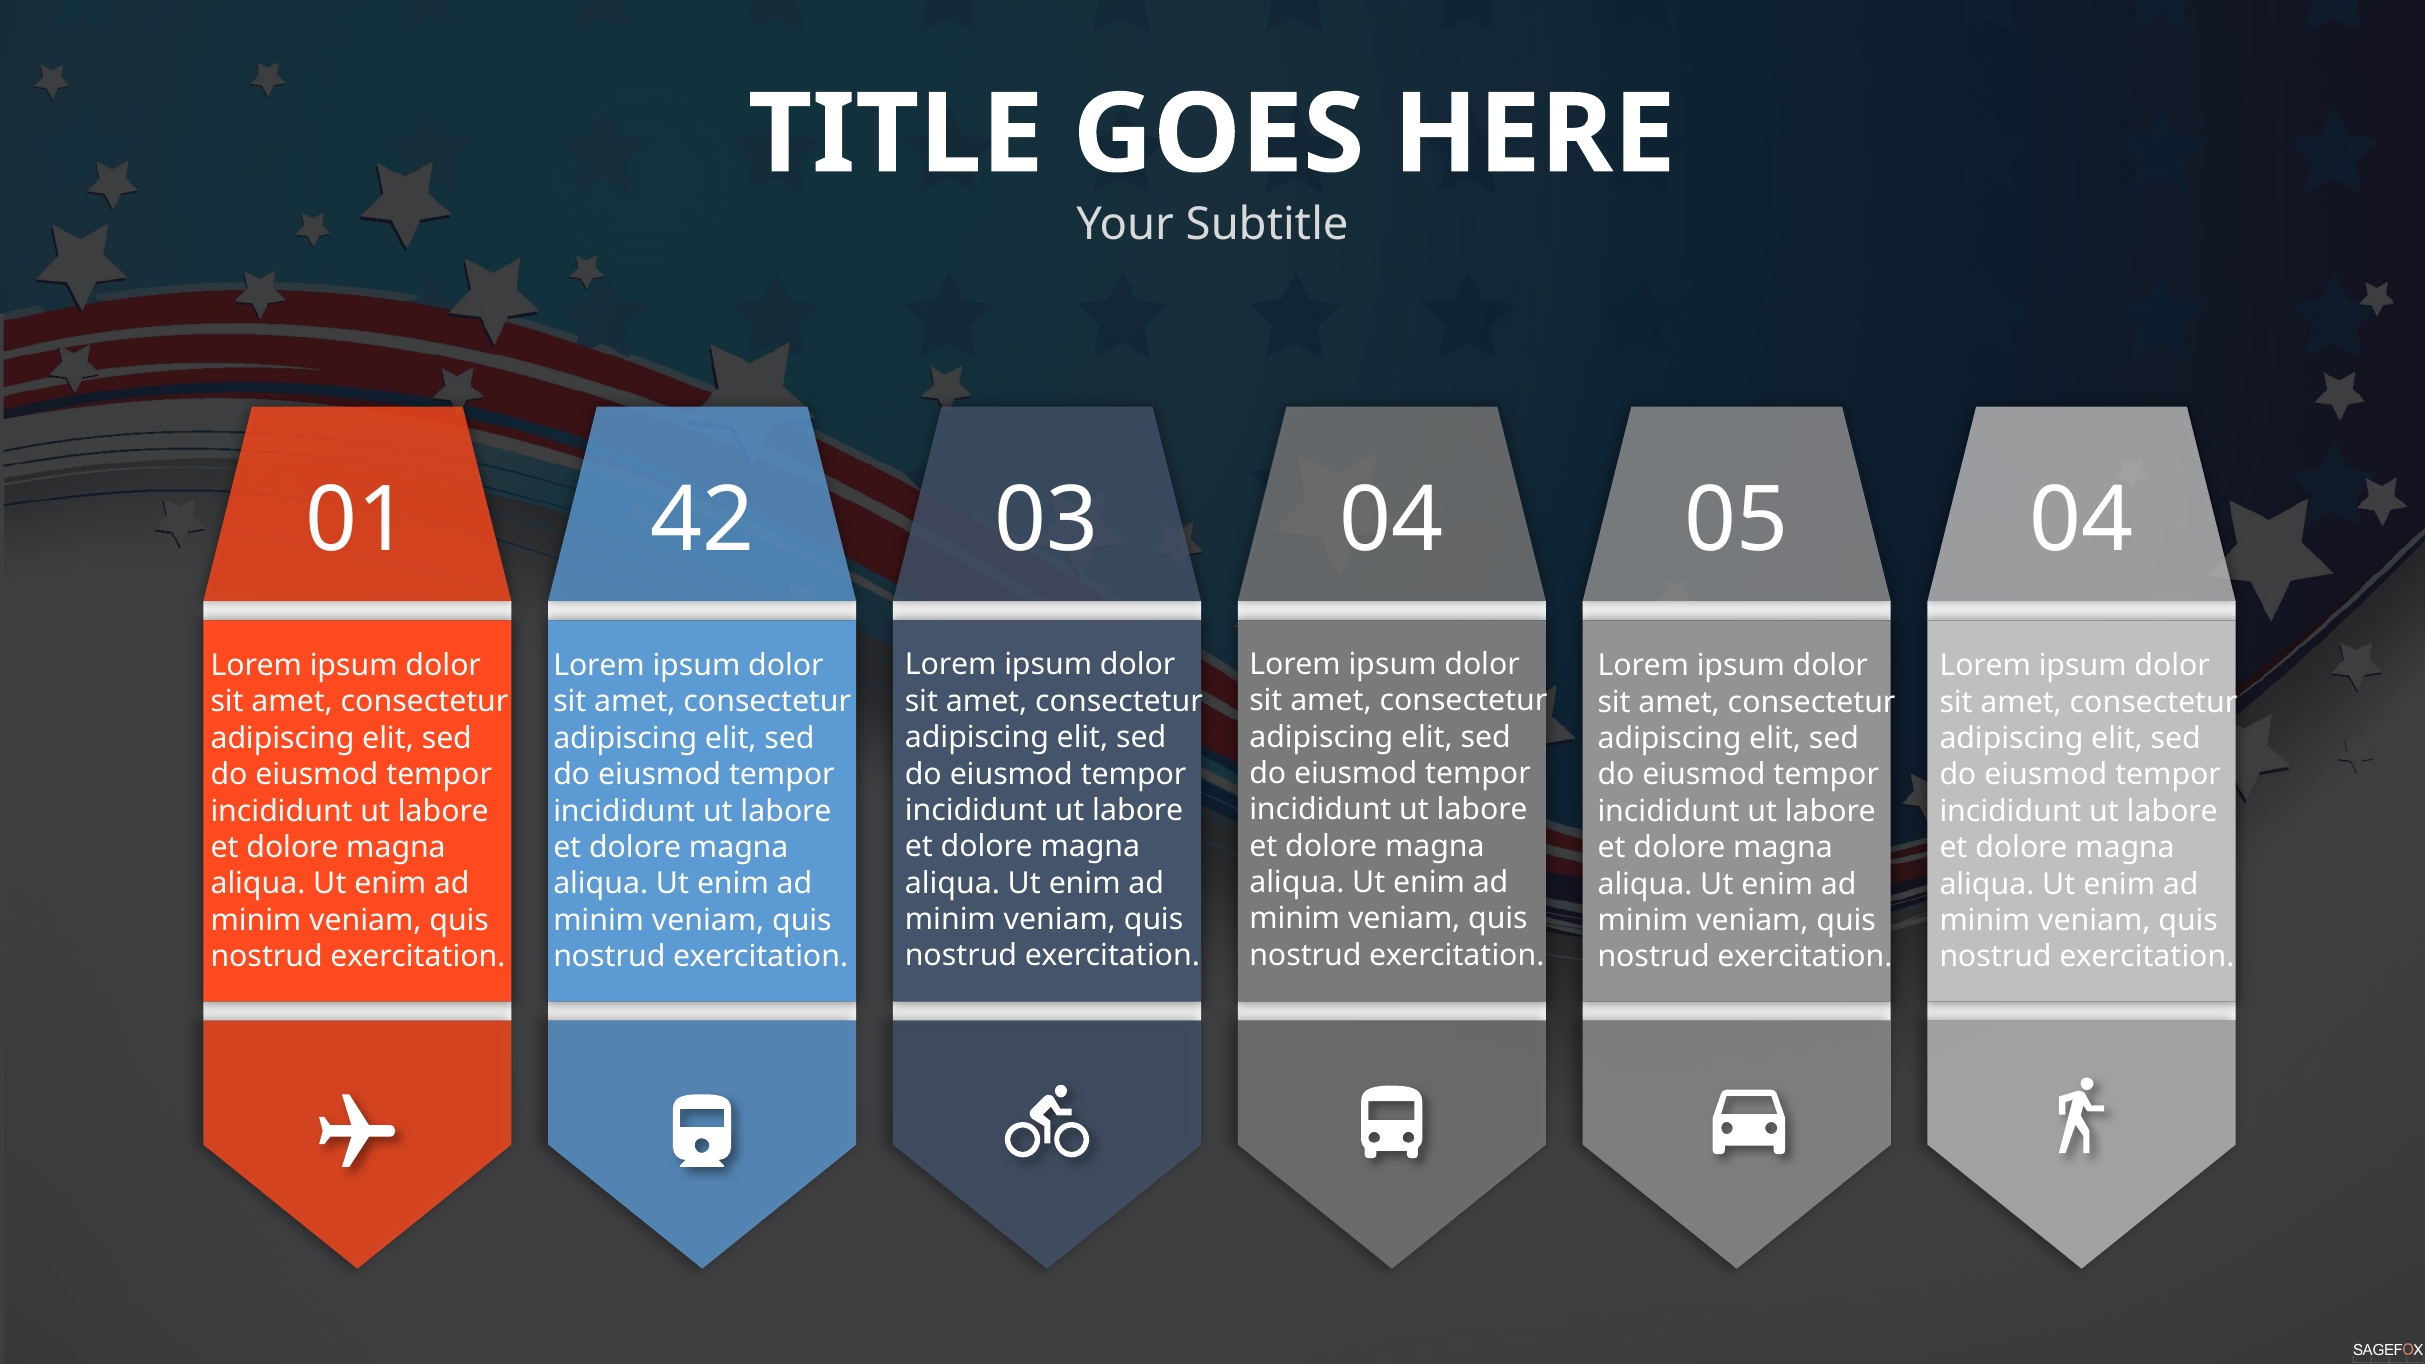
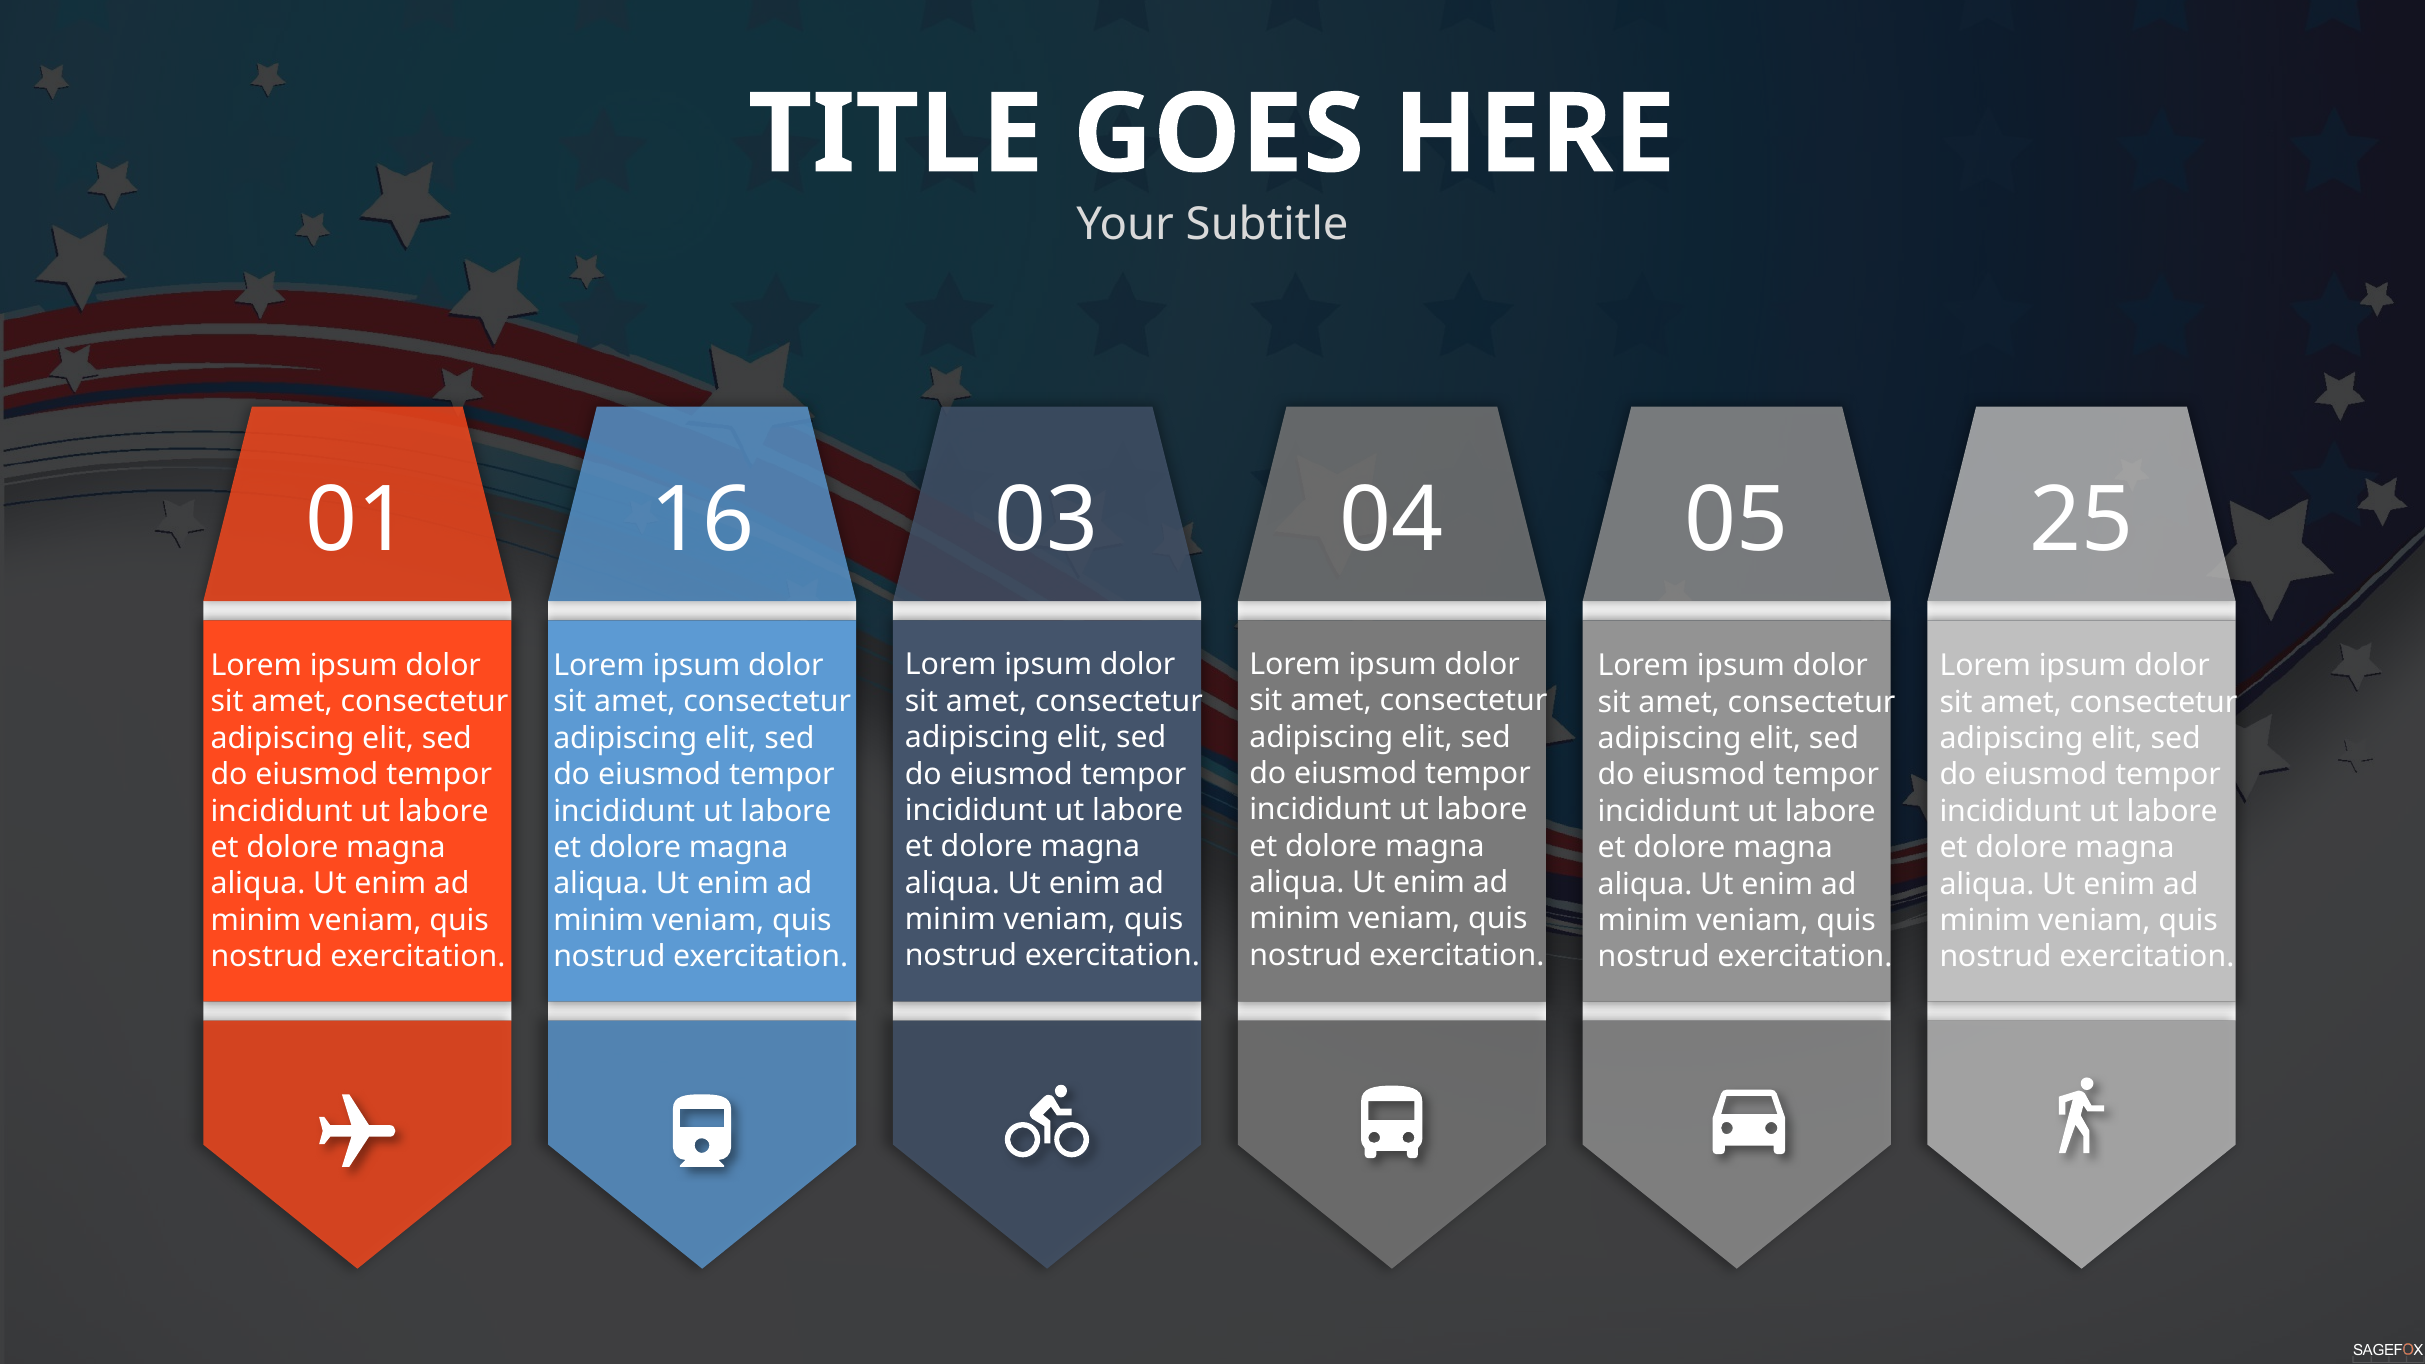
42: 42 -> 16 (702, 520)
05 04: 04 -> 25 (2081, 520)
